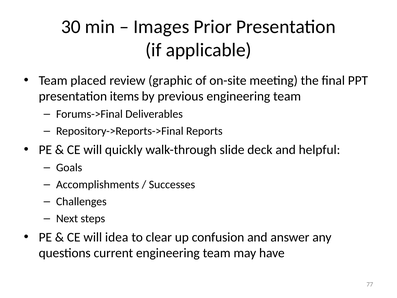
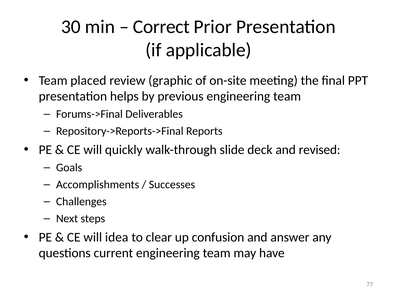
Images: Images -> Correct (161, 27)
items: items -> helps (124, 96)
helpful: helpful -> revised (320, 150)
